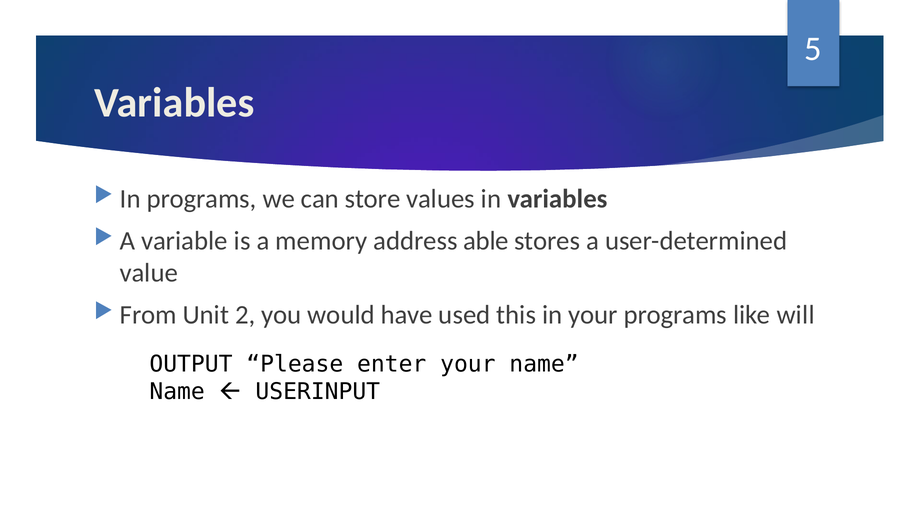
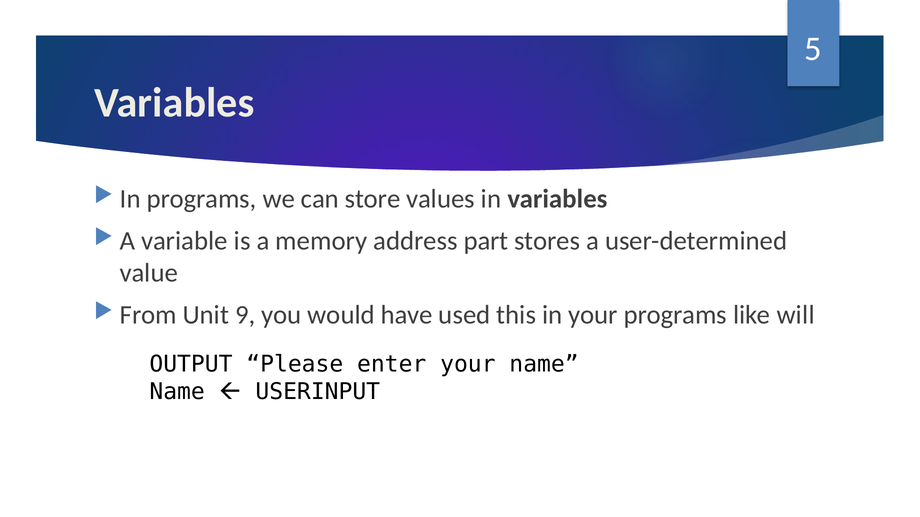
able: able -> part (486, 241)
2: 2 -> 9 (245, 315)
